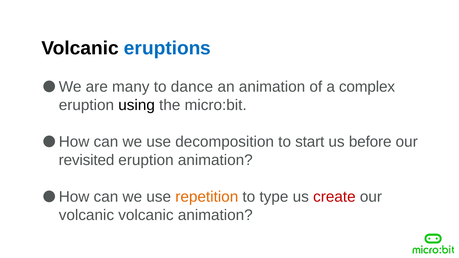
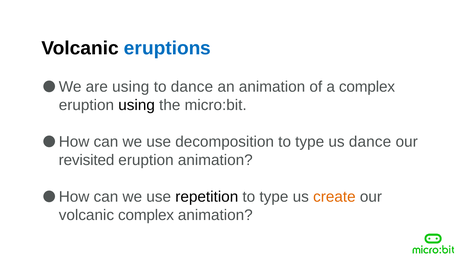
are many: many -> using (131, 87)
decomposition to start: start -> type (310, 142)
us before: before -> dance (370, 142)
repetition colour: orange -> black (207, 197)
create colour: red -> orange (334, 197)
volcanic volcanic: volcanic -> complex (146, 215)
